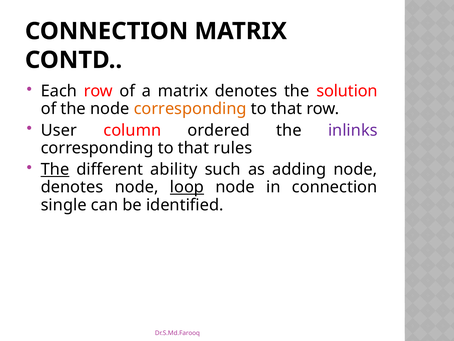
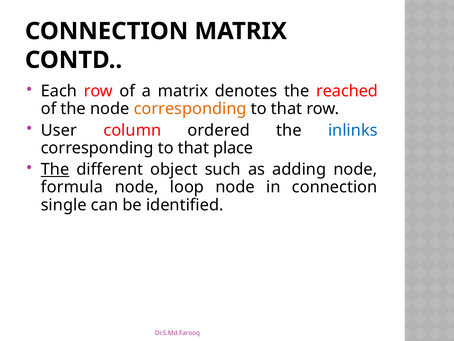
solution: solution -> reached (347, 91)
inlinks colour: purple -> blue (353, 130)
rules: rules -> place (233, 148)
ability: ability -> object (174, 169)
denotes: denotes -> formula (72, 187)
loop underline: present -> none (187, 187)
